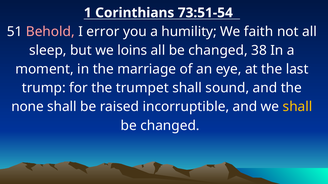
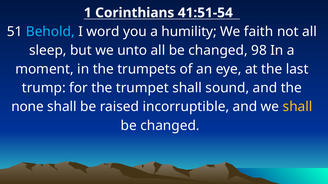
73:51-54: 73:51-54 -> 41:51-54 (205, 13)
Behold colour: pink -> light blue (50, 32)
error: error -> word (103, 32)
loins: loins -> unto (132, 51)
38: 38 -> 98 (259, 51)
marriage: marriage -> trumpets (147, 69)
